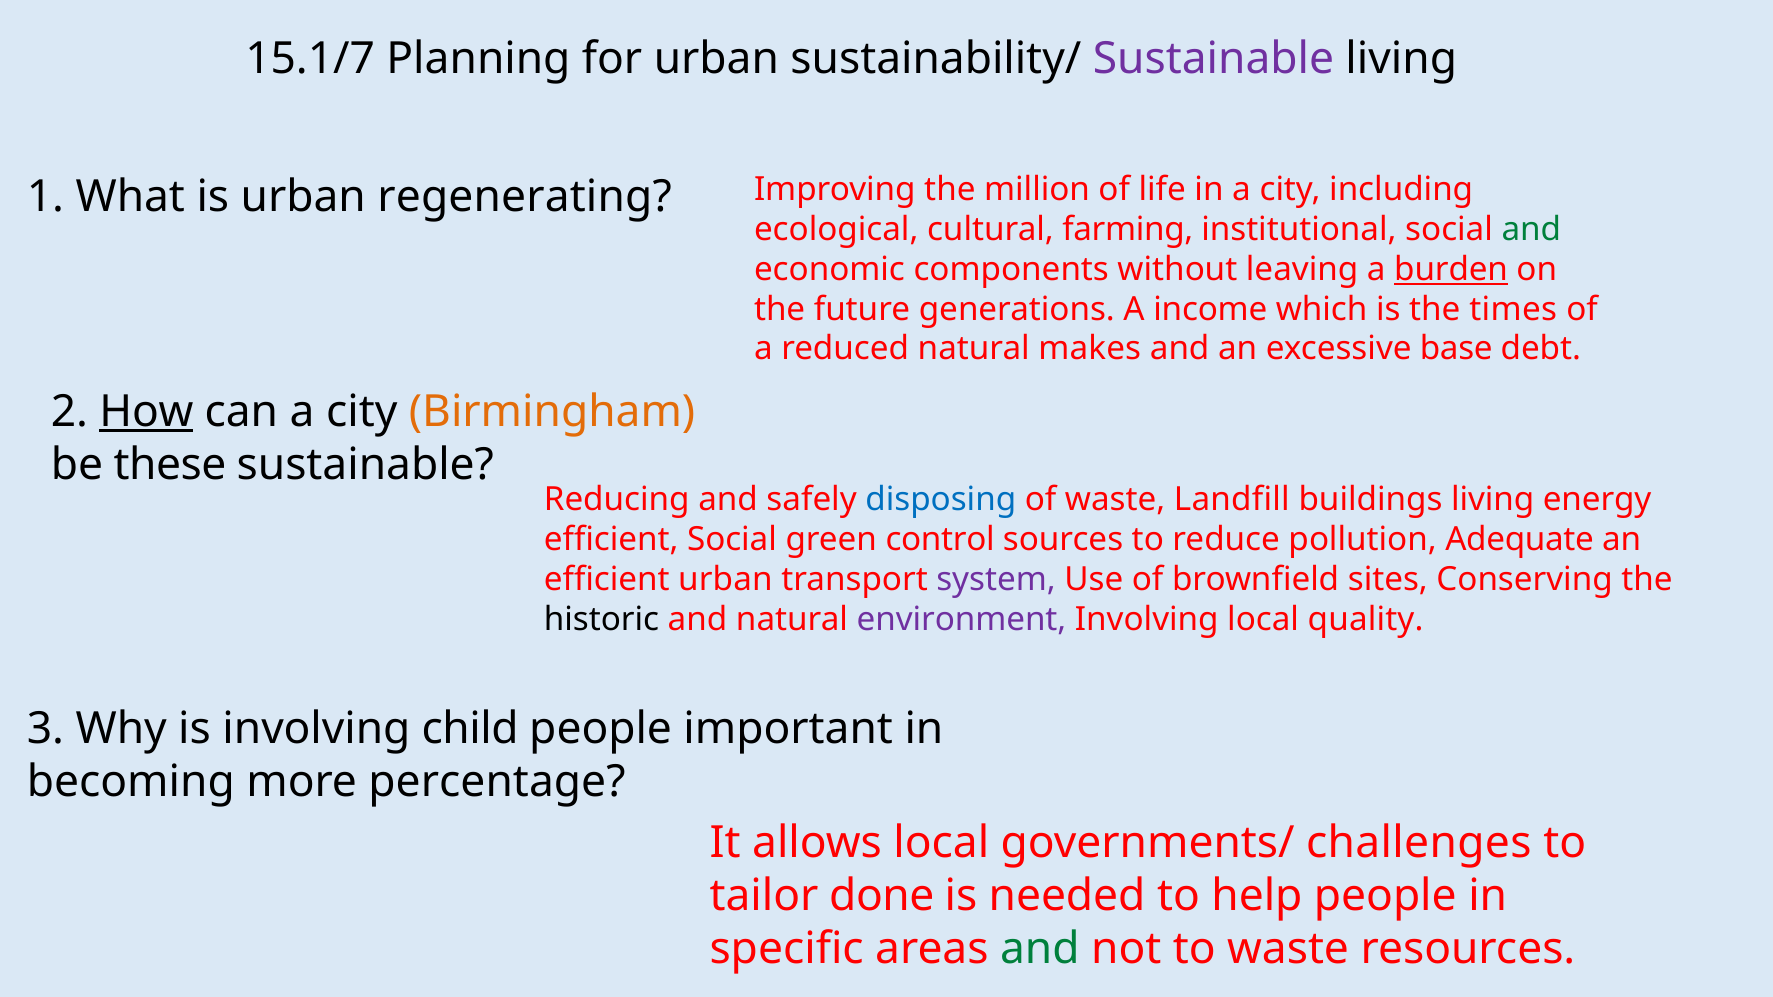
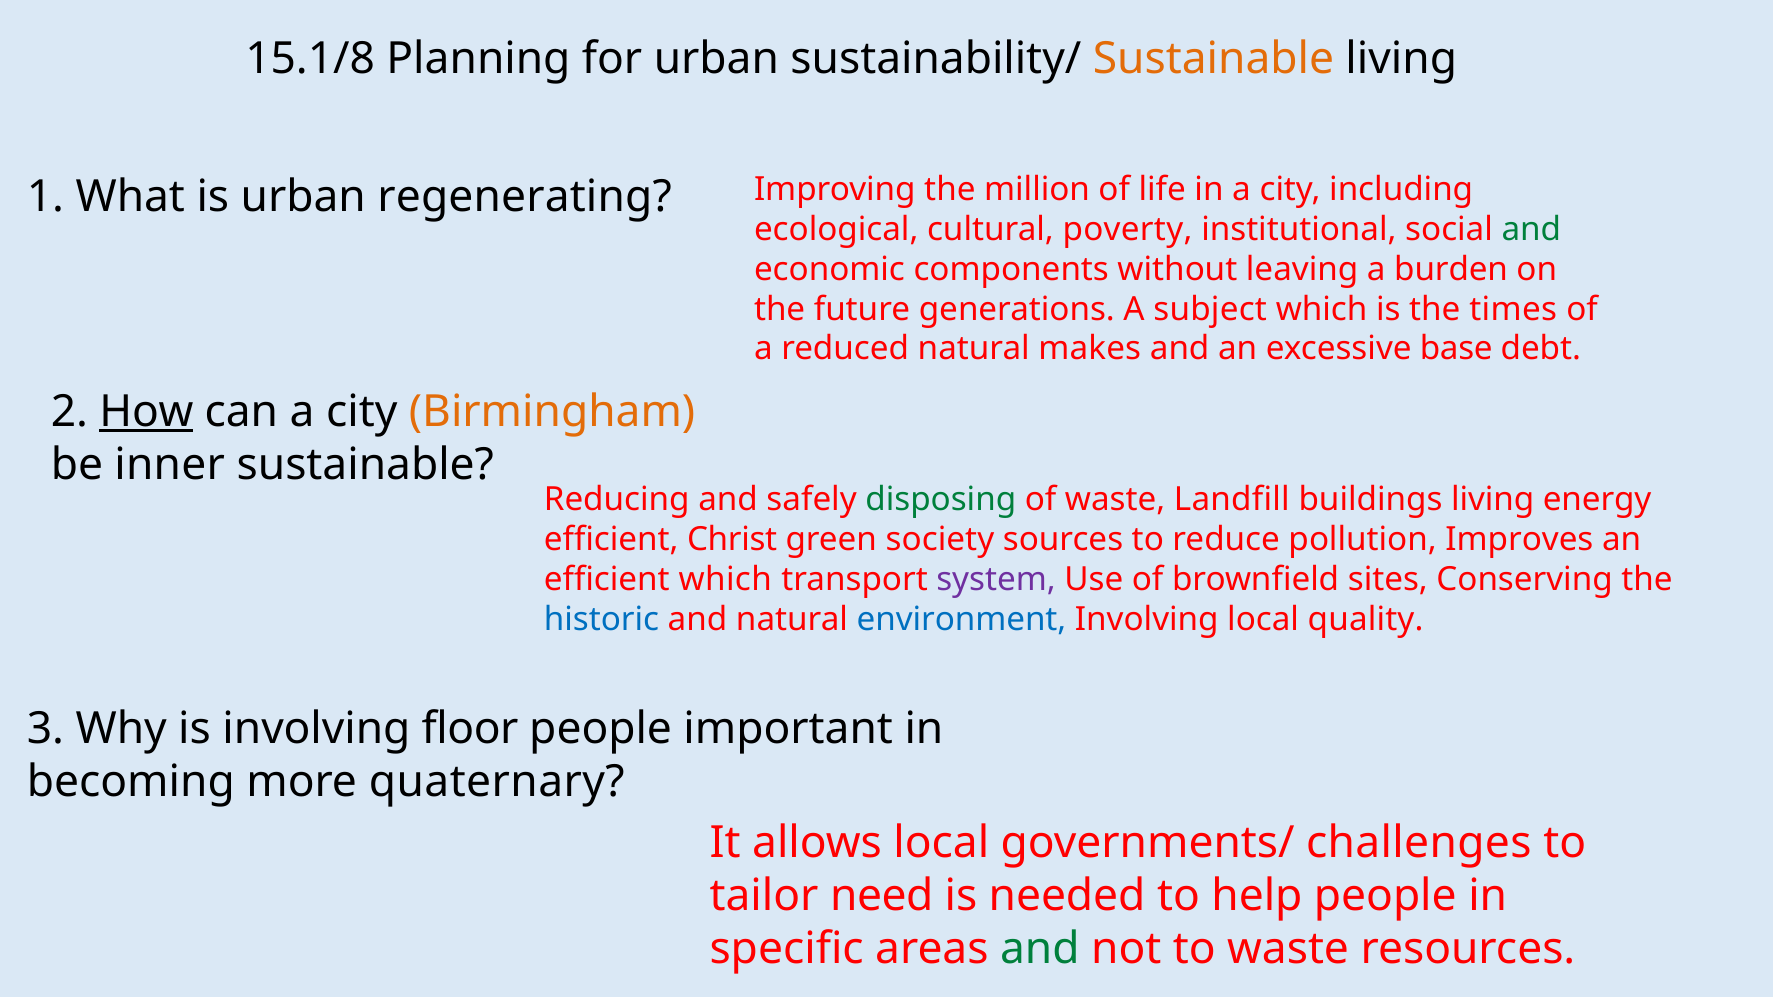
15.1/7: 15.1/7 -> 15.1/8 (310, 59)
Sustainable colour: purple -> orange (1213, 59)
farming: farming -> poverty (1127, 229)
burden underline: present -> none (1451, 269)
income: income -> subject (1210, 309)
these: these -> inner (170, 465)
disposing colour: blue -> green (941, 500)
efficient Social: Social -> Christ (732, 540)
control: control -> society (940, 540)
Adequate: Adequate -> Improves (1519, 540)
efficient urban: urban -> which (725, 580)
historic colour: black -> blue (602, 619)
environment colour: purple -> blue (961, 619)
child: child -> floor (470, 729)
percentage: percentage -> quaternary (497, 782)
done: done -> need (882, 896)
